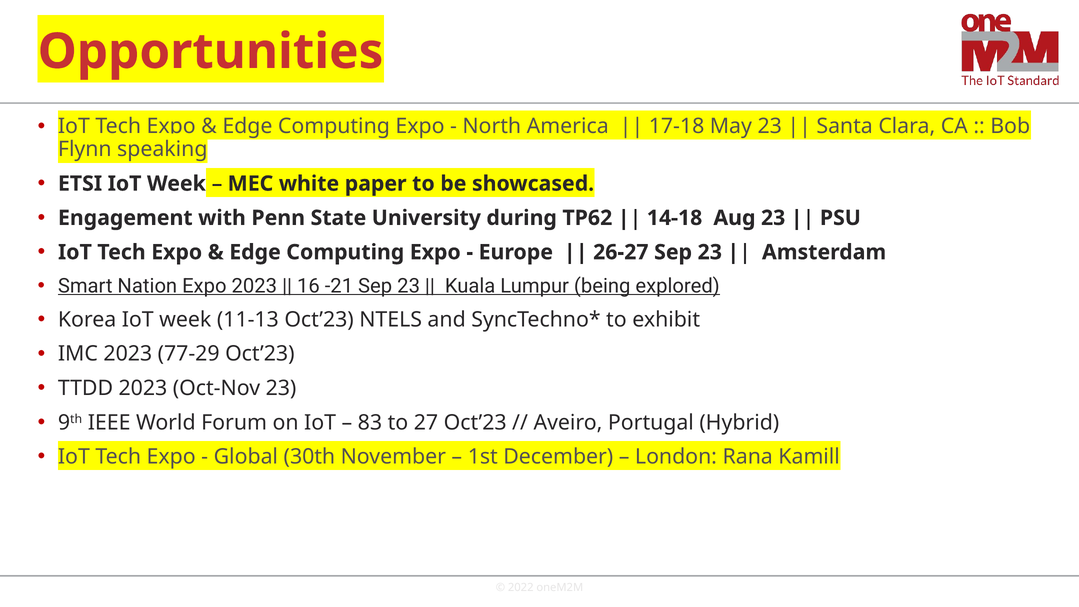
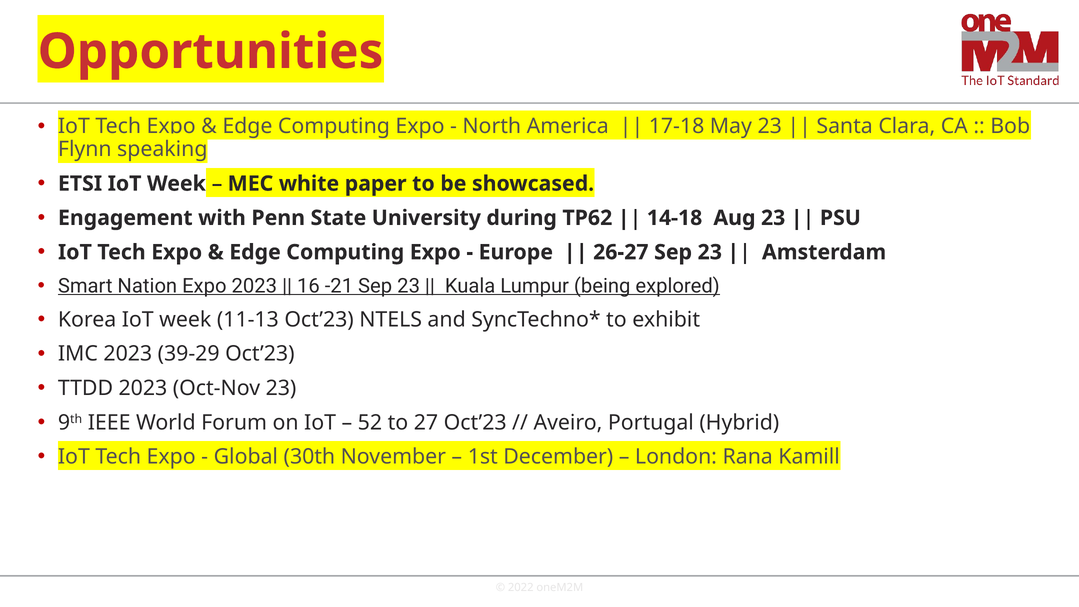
77-29: 77-29 -> 39-29 (189, 354)
83: 83 -> 52 (370, 422)
